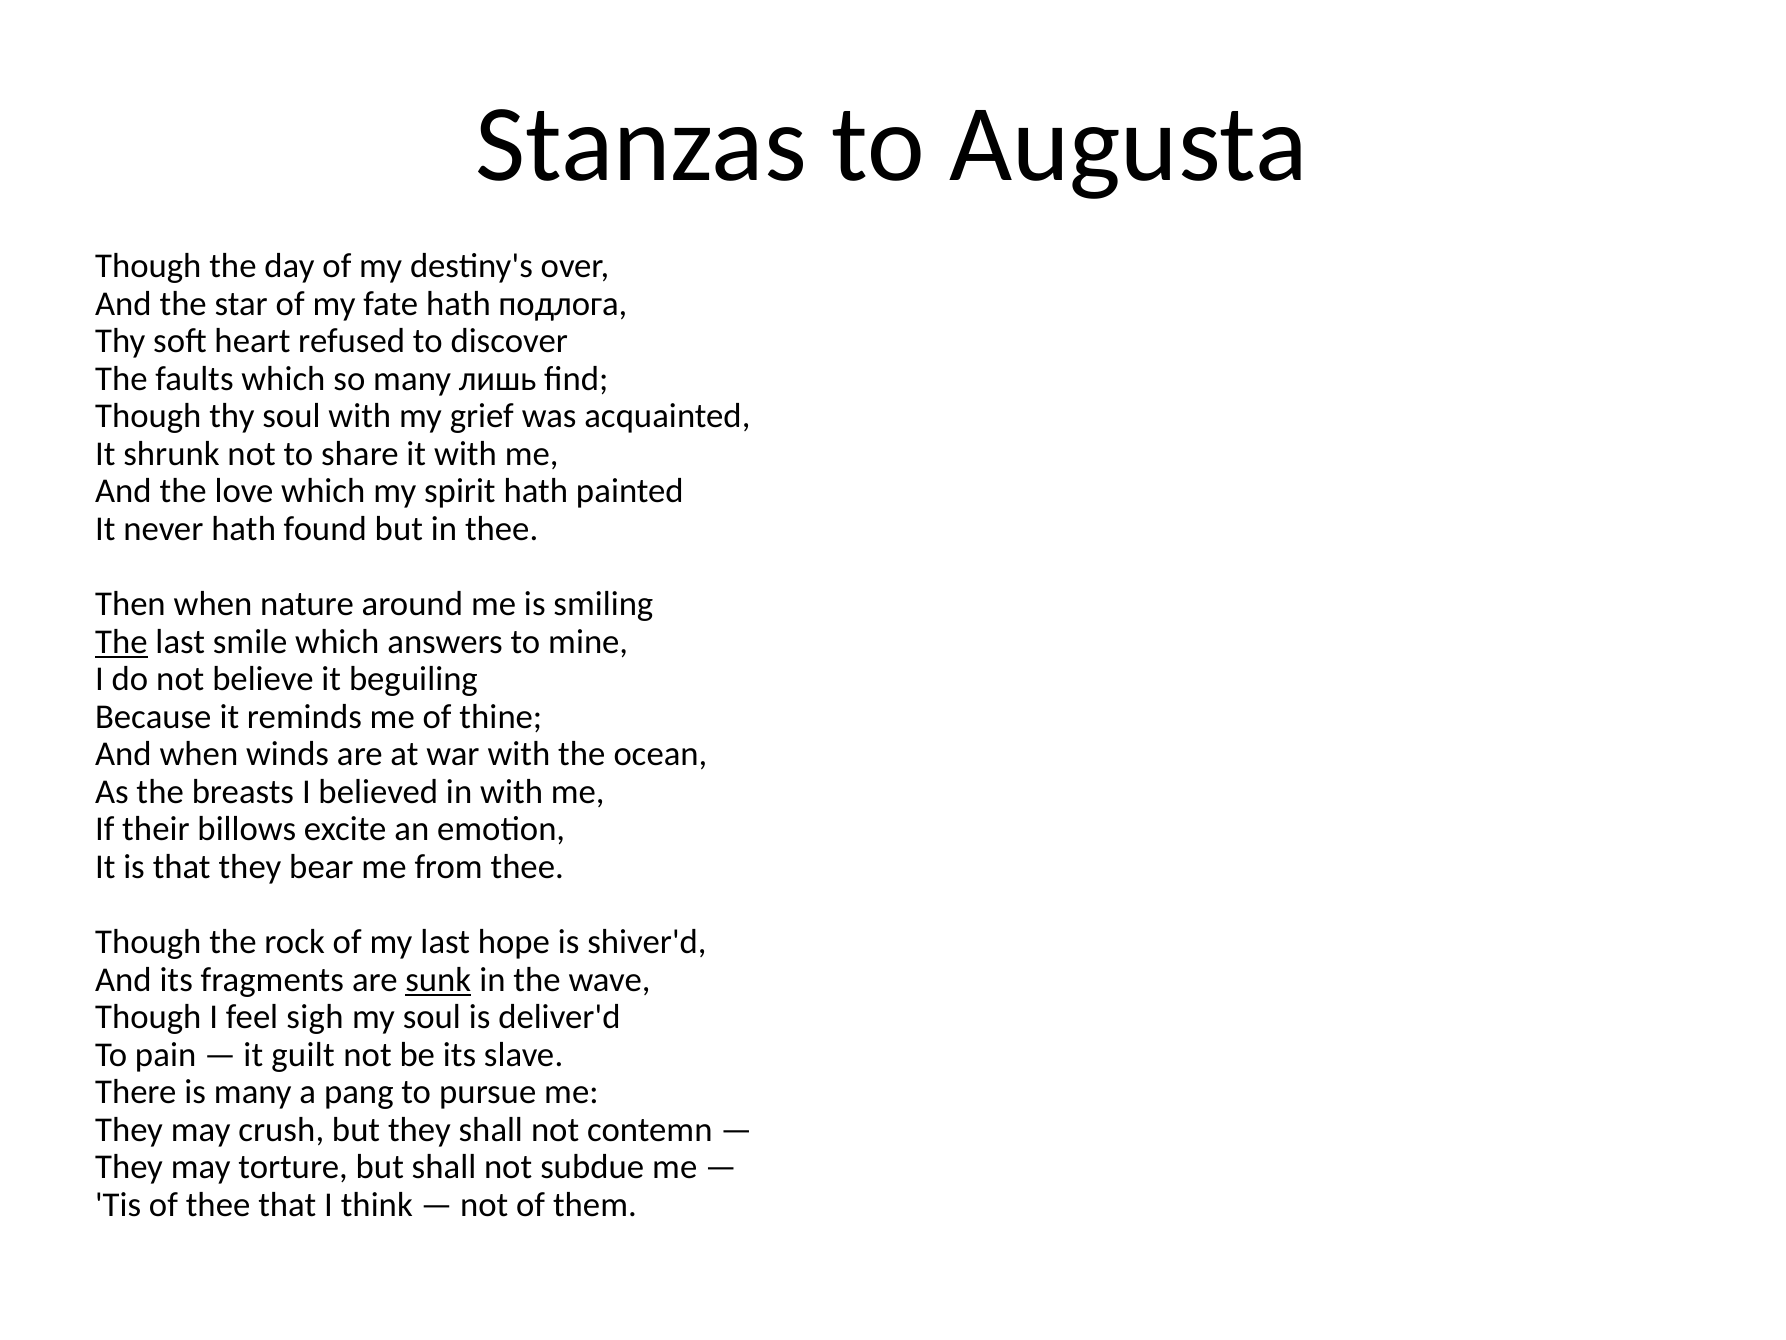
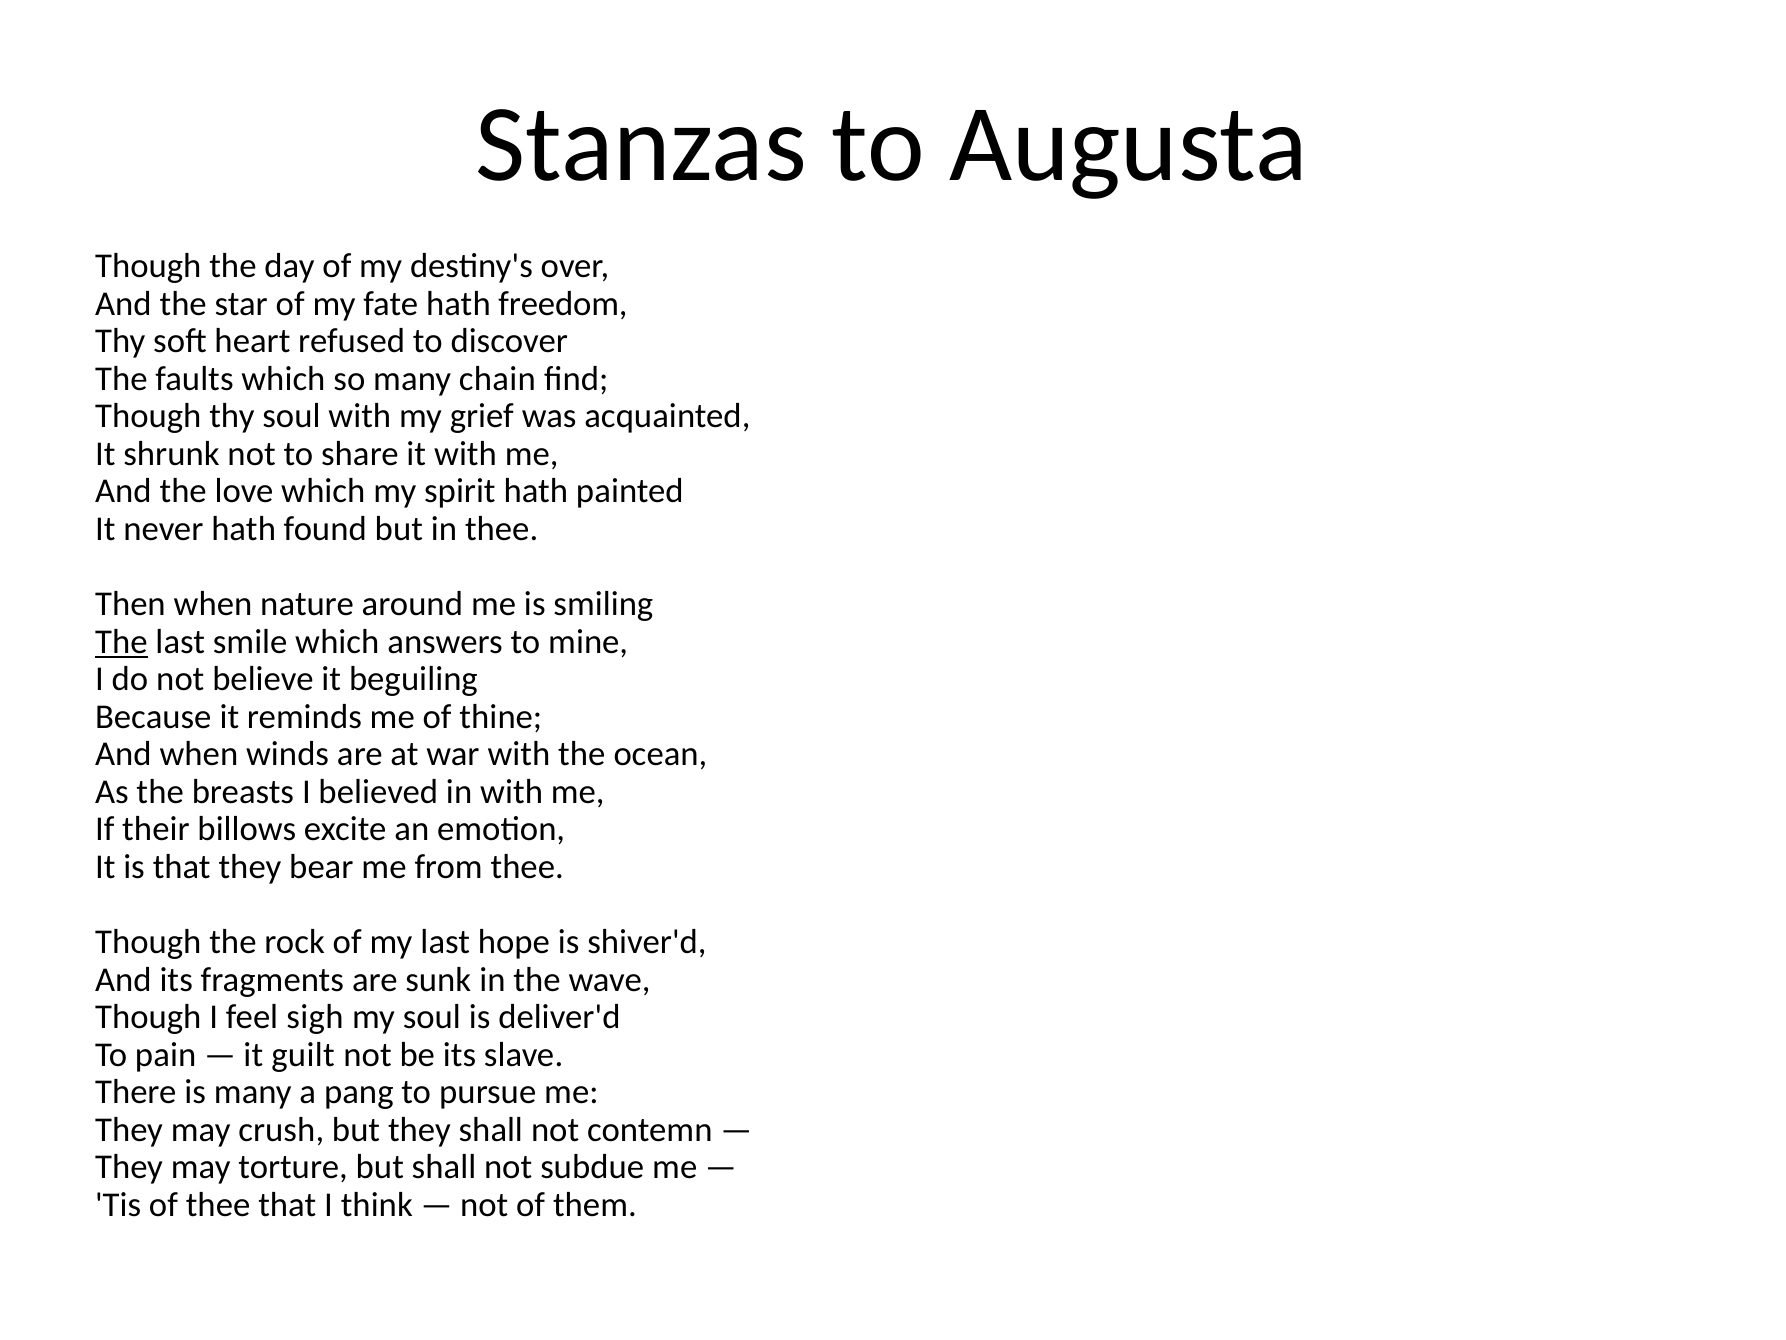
подлога: подлога -> freedom (563, 303)
лишь: лишь -> chain (497, 379)
sunk underline: present -> none (438, 979)
